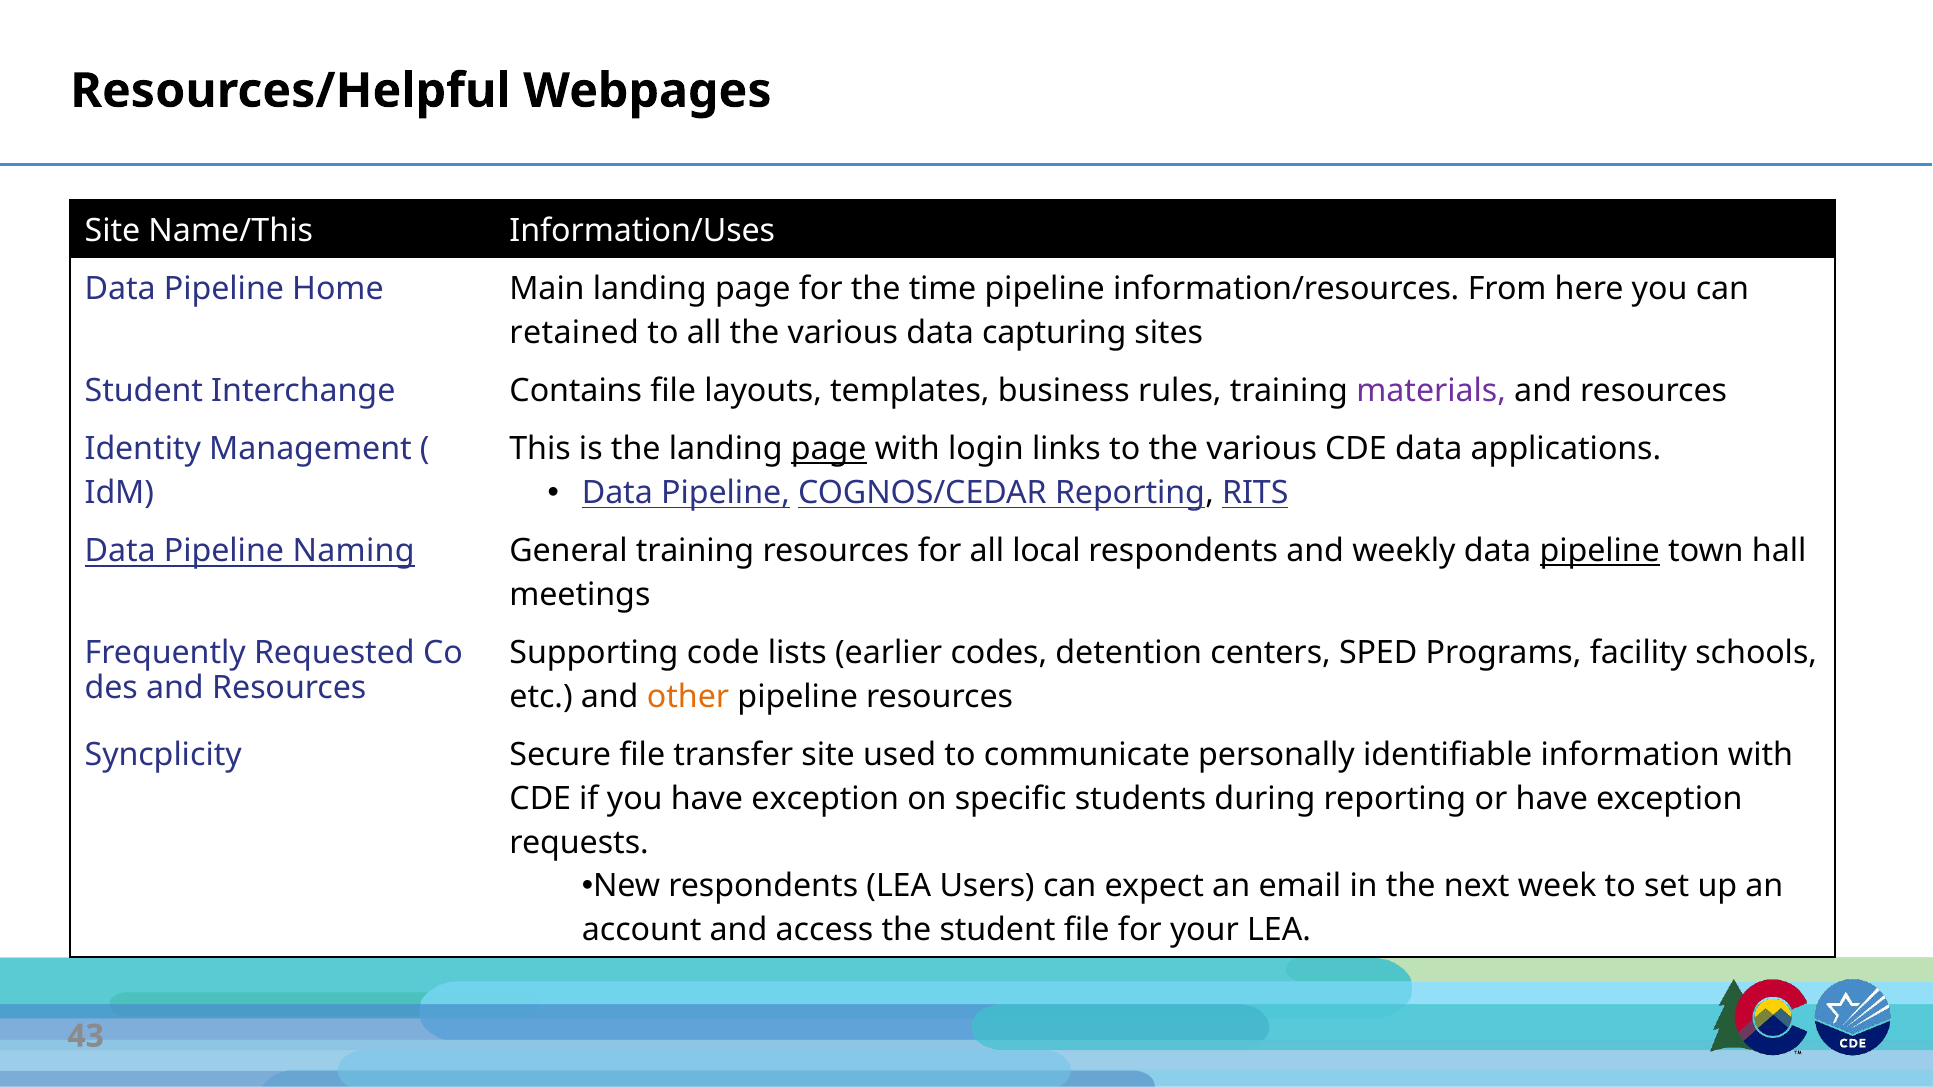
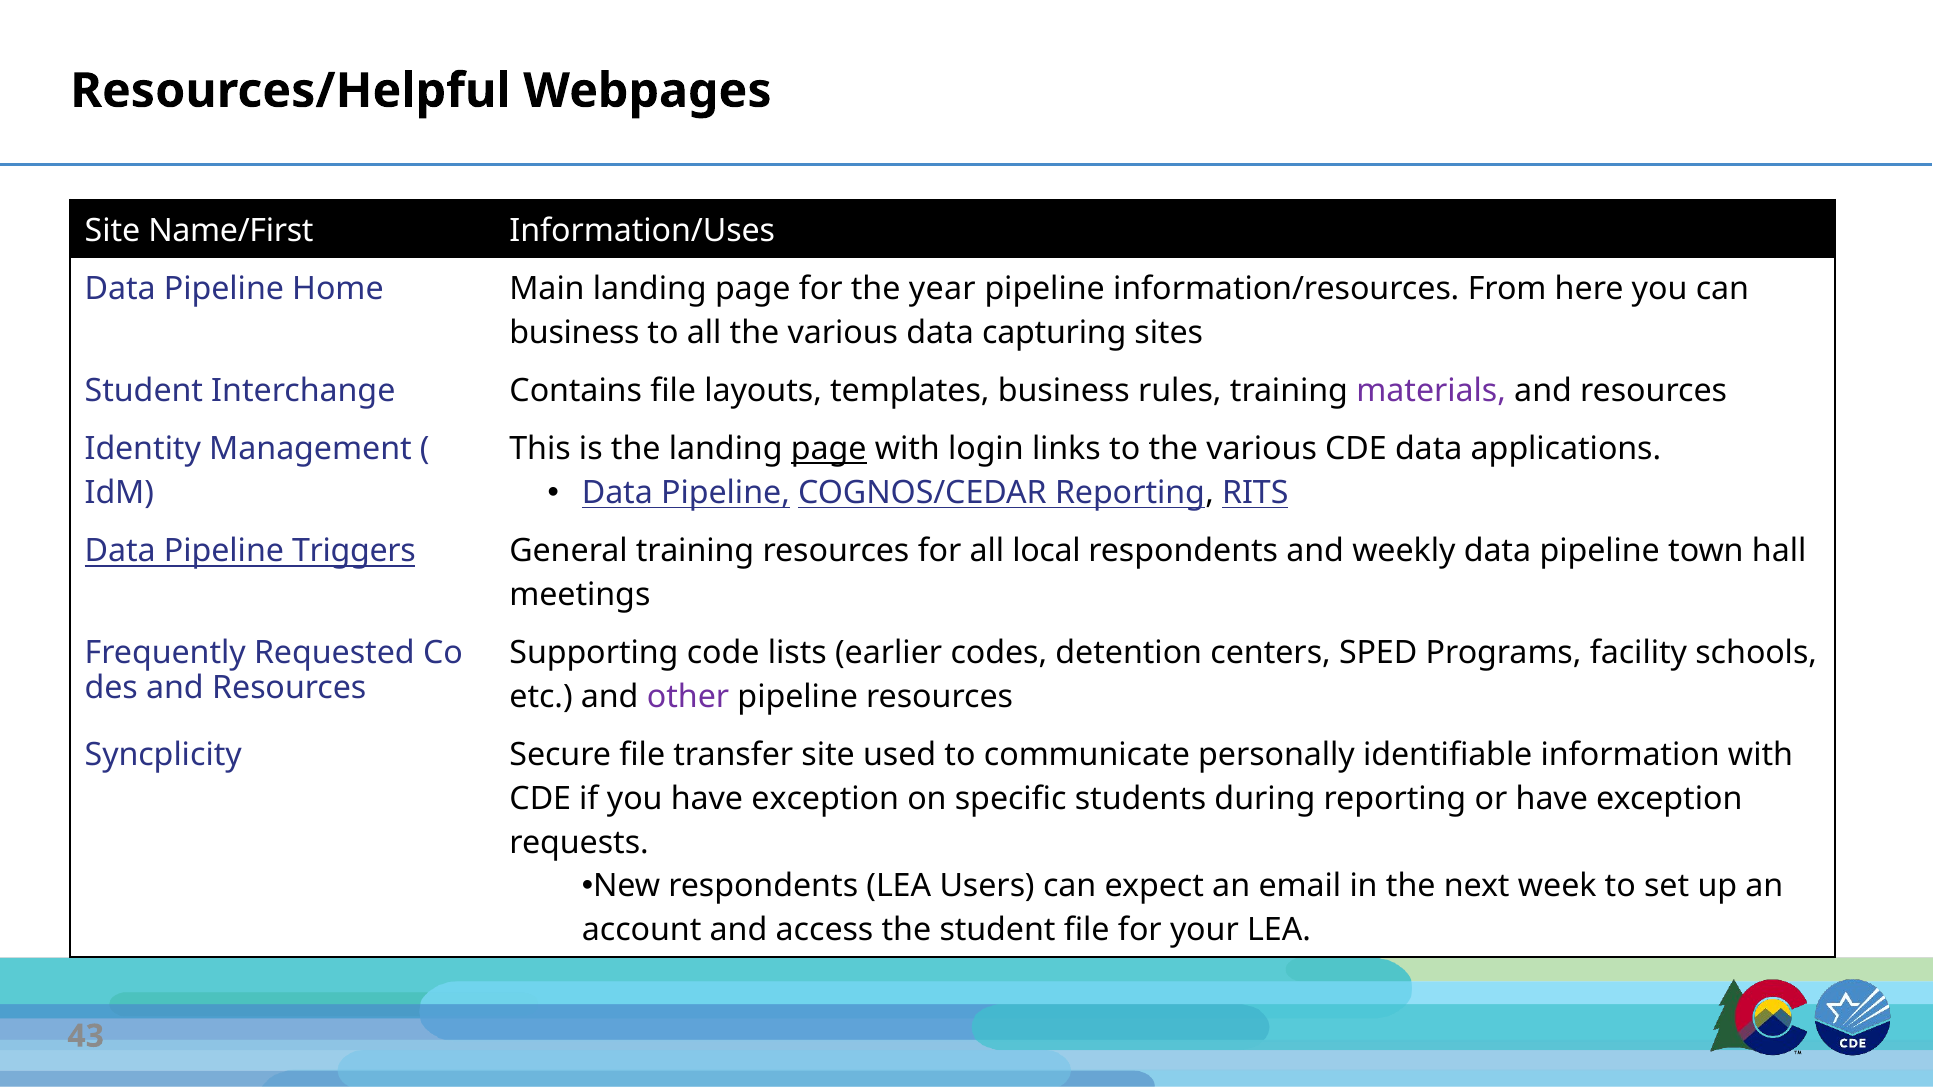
Name/This: Name/This -> Name/First (231, 231)
time: time -> year (942, 289)
retained: retained -> business (575, 333)
Naming: Naming -> Triggers (354, 551)
pipeline underline: present -> none (1600, 551)
other colour: orange -> purple (688, 697)
